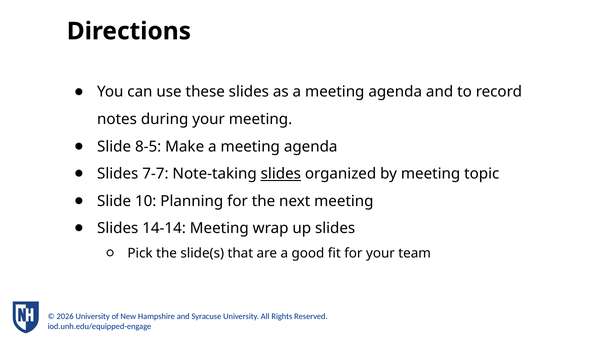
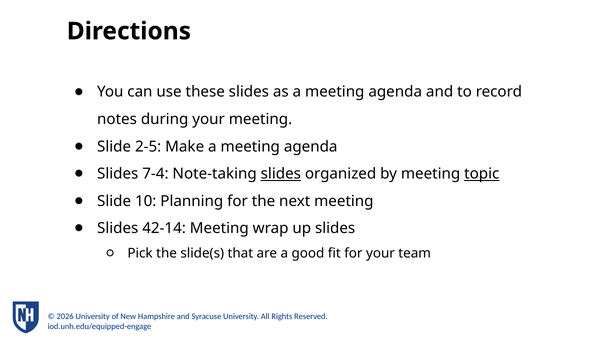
8-5: 8-5 -> 2-5 (148, 147)
7-7: 7-7 -> 7-4 (155, 174)
topic underline: none -> present (482, 174)
14-14: 14-14 -> 42-14 (164, 229)
